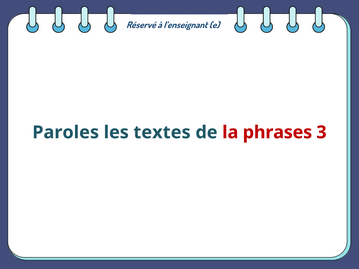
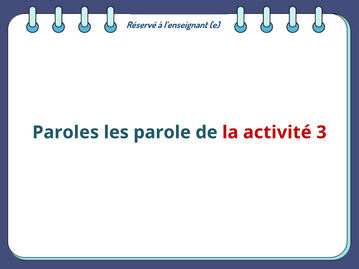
textes: textes -> parole (162, 132)
phrases: phrases -> activité (277, 132)
